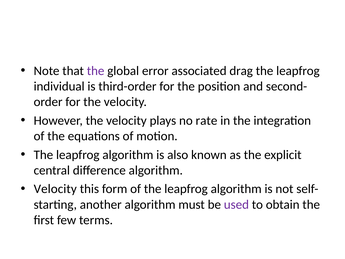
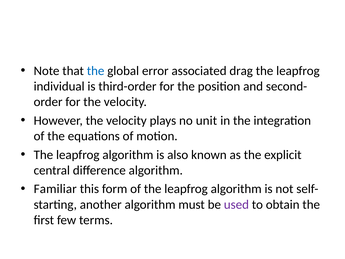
the colour: purple -> blue (96, 71)
rate: rate -> unit (206, 120)
Velocity: Velocity -> Familiar (55, 189)
